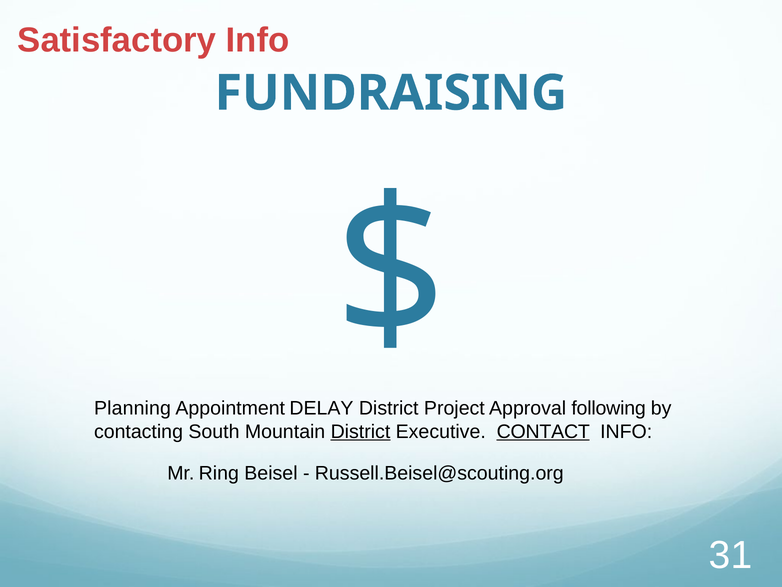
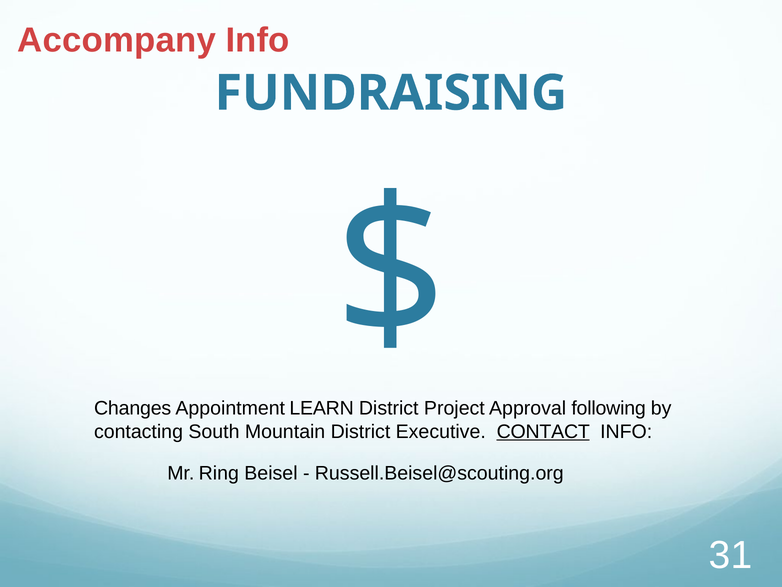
Satisfactory: Satisfactory -> Accompany (117, 40)
Planning: Planning -> Changes (133, 408)
DELAY: DELAY -> LEARN (322, 408)
District underline: present -> none (360, 431)
